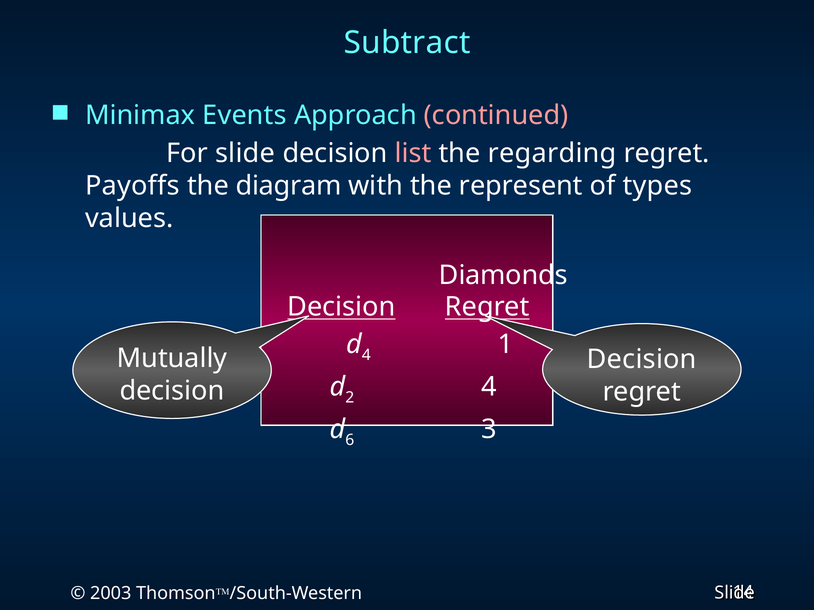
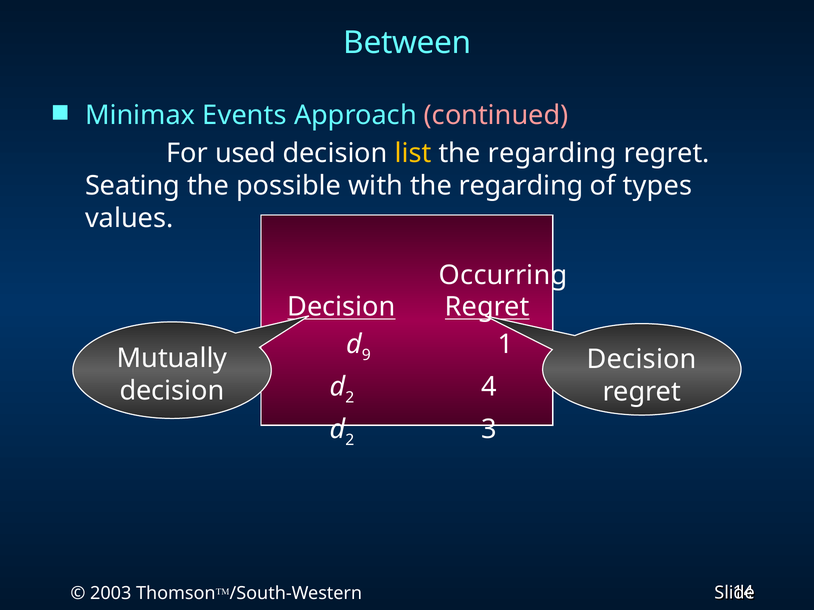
Subtract: Subtract -> Between (407, 43)
For slide: slide -> used (246, 153)
list colour: pink -> yellow (413, 153)
Payoffs: Payoffs -> Seating (133, 186)
diagram: diagram -> possible (289, 186)
with the represent: represent -> regarding (521, 186)
Diamonds: Diamonds -> Occurring (503, 275)
4: 4 -> 9 (366, 355)
6: 6 -> 2 (350, 440)
